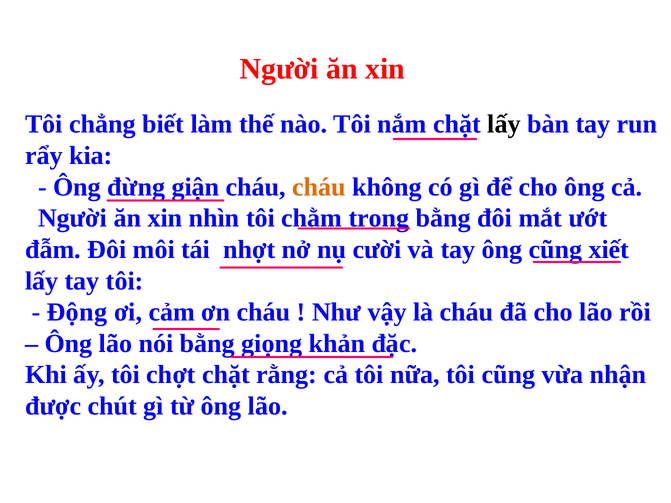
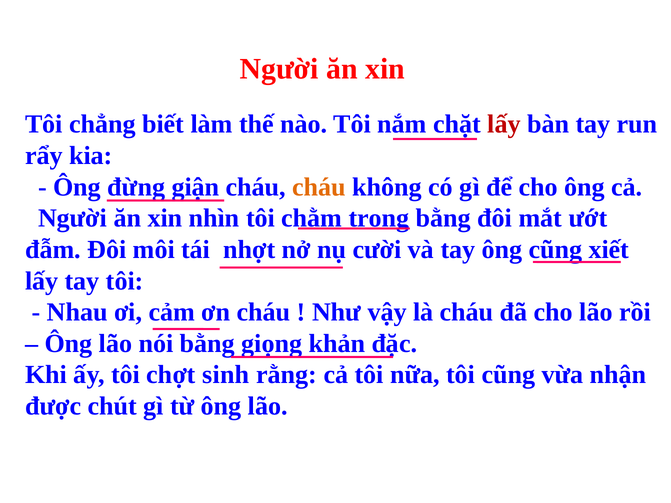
lấy colour: black -> red (504, 124)
Động: Động -> Nhau (77, 312)
chợt chặt: chặt -> sinh (226, 375)
